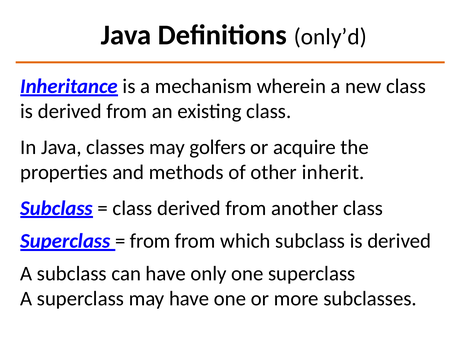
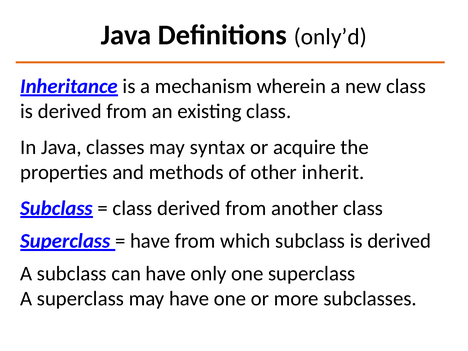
golfers: golfers -> syntax (217, 147)
from: from -> have (150, 241)
